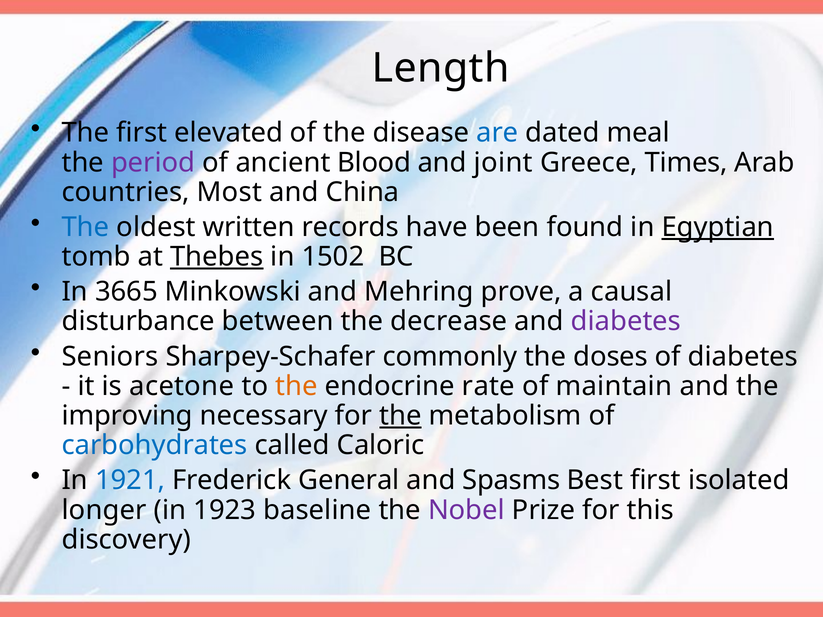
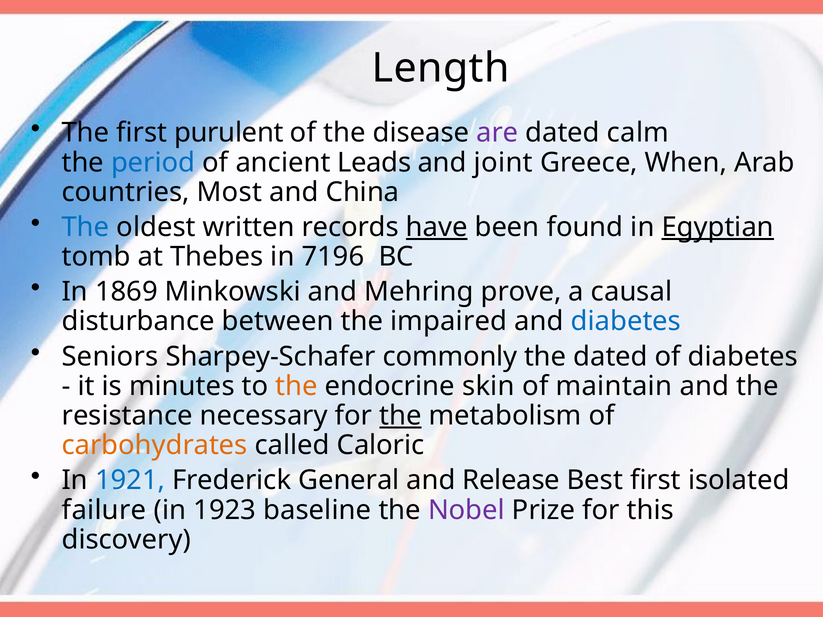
elevated: elevated -> purulent (229, 133)
are colour: blue -> purple (497, 133)
meal: meal -> calm (638, 133)
period colour: purple -> blue (153, 163)
Blood: Blood -> Leads (374, 163)
Times: Times -> When (686, 163)
have underline: none -> present (437, 227)
Thebes underline: present -> none (217, 257)
1502: 1502 -> 7196 (333, 257)
3665: 3665 -> 1869 (126, 292)
decrease: decrease -> impaired (449, 322)
diabetes colour: purple -> blue (626, 322)
the doses: doses -> dated (611, 357)
acetone: acetone -> minutes (182, 386)
rate: rate -> skin (488, 386)
improving: improving -> resistance (127, 416)
carbohydrates colour: blue -> orange (155, 446)
Spasms: Spasms -> Release (511, 481)
longer: longer -> failure (104, 510)
